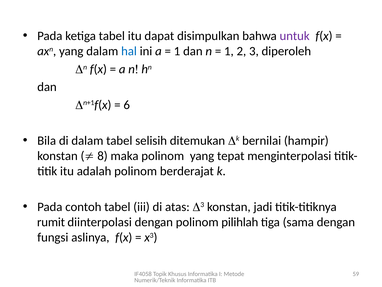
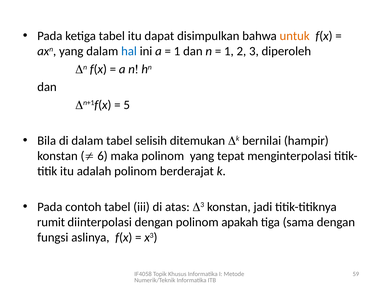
untuk colour: purple -> orange (295, 36)
6: 6 -> 5 (127, 105)
8: 8 -> 6 (103, 156)
pilihlah: pilihlah -> apakah (240, 222)
